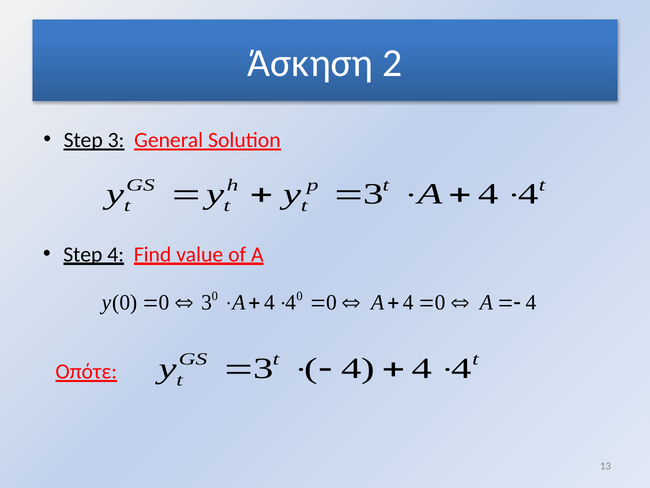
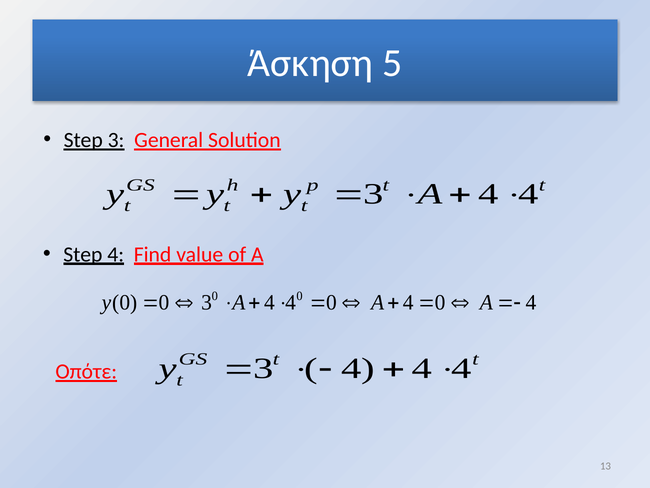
2: 2 -> 5 (392, 63)
